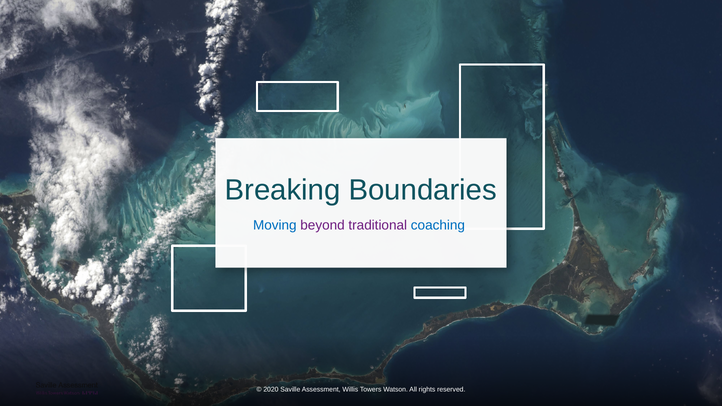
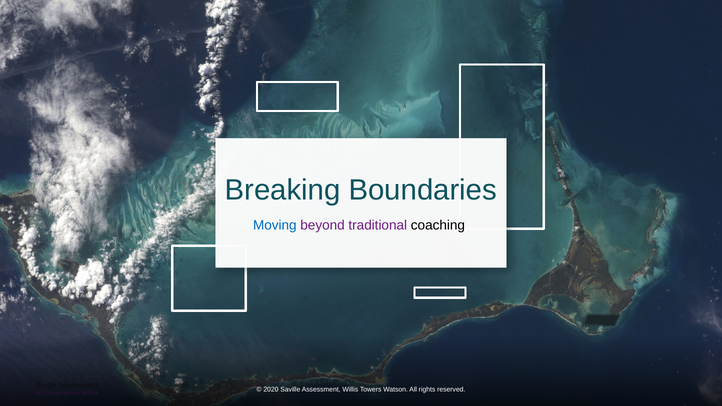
coaching colour: blue -> black (438, 225)
